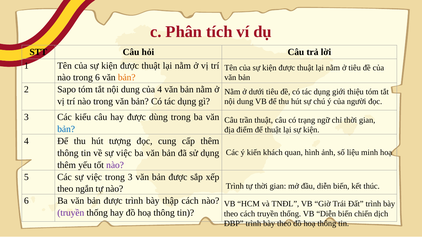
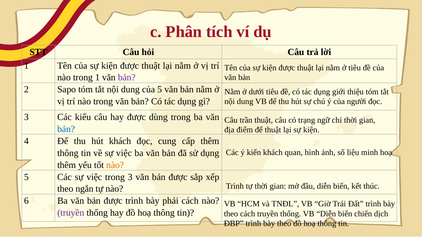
trong 6: 6 -> 1 (97, 78)
bản colour: orange -> purple (127, 78)
của 4: 4 -> 5 (160, 90)
hút tượng: tượng -> khách (120, 141)
nào colour: purple -> orange (115, 165)
thập: thập -> phải (171, 201)
